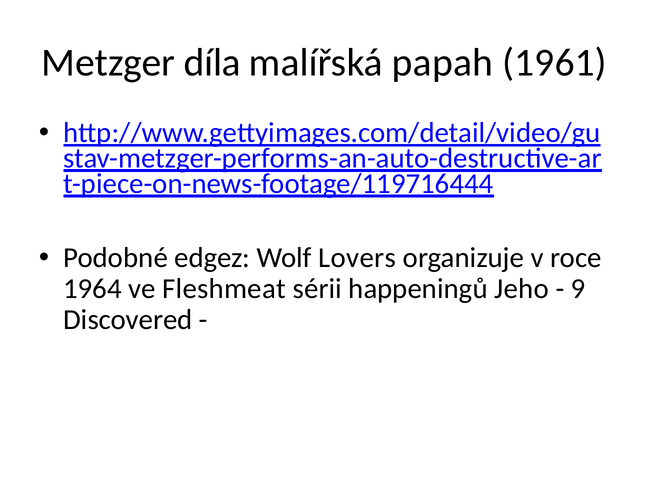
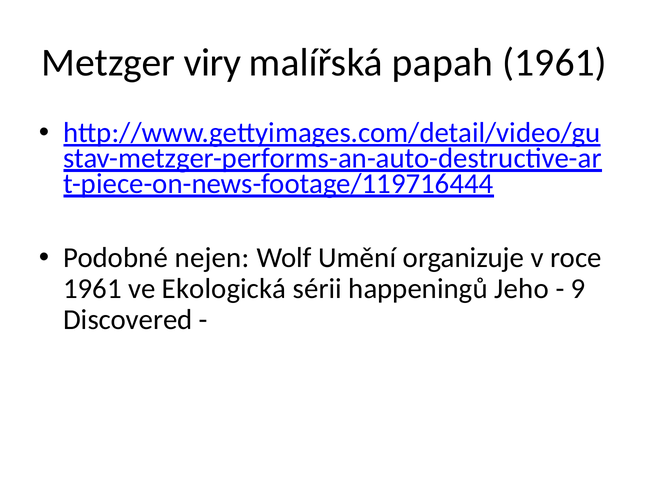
díla: díla -> viry (212, 63)
edgez: edgez -> nejen (212, 257)
Lovers: Lovers -> Umění (357, 257)
1964: 1964 -> 1961 (92, 289)
Fleshmeat: Fleshmeat -> Ekologická (224, 289)
